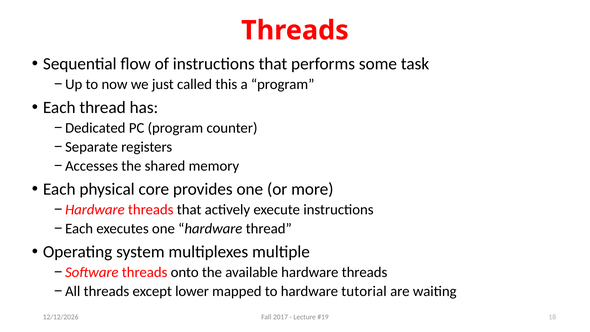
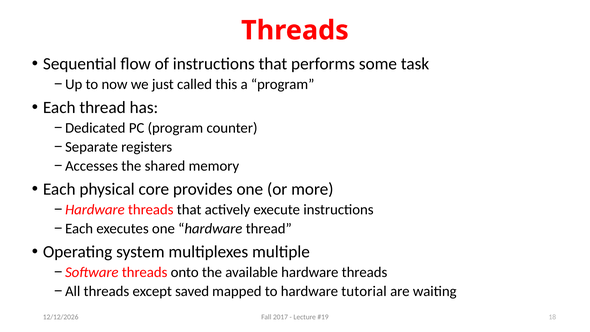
lower: lower -> saved (192, 291)
